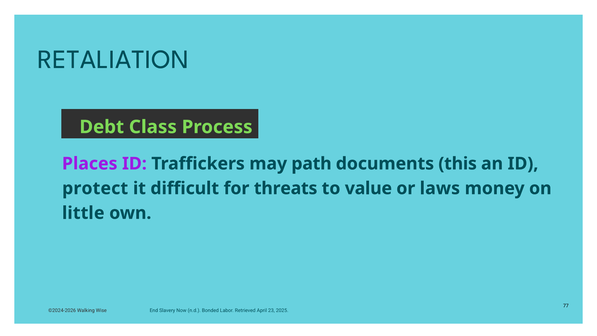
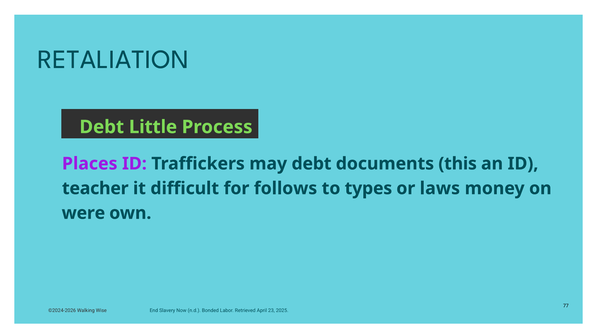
Class: Class -> Little (153, 127)
may path: path -> debt (312, 164)
protect: protect -> teacher (95, 188)
threats: threats -> follows (286, 188)
value: value -> types (368, 188)
little: little -> were (83, 213)
